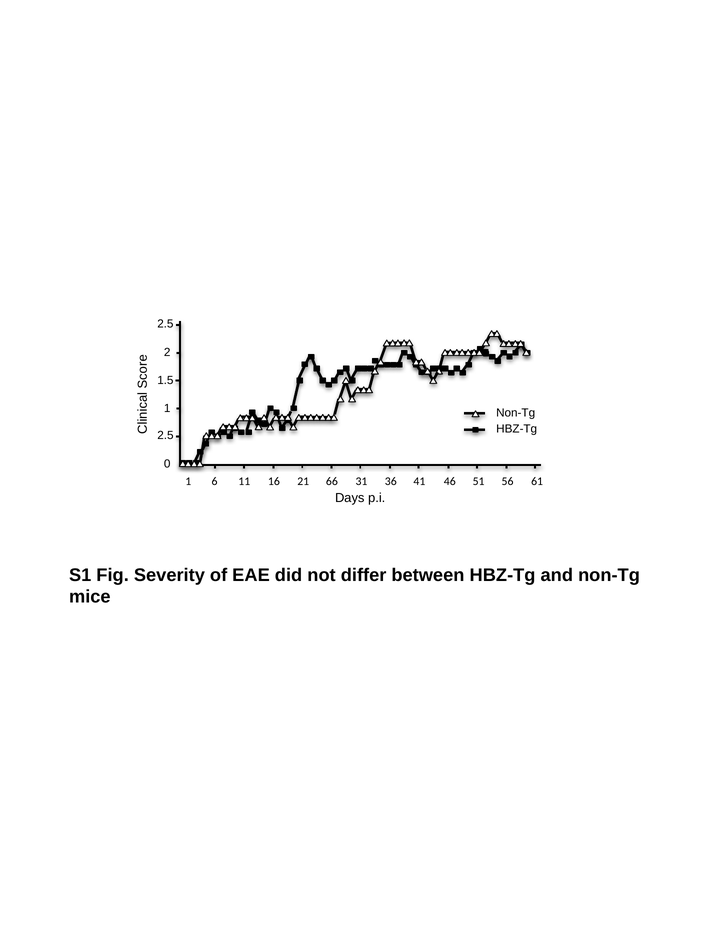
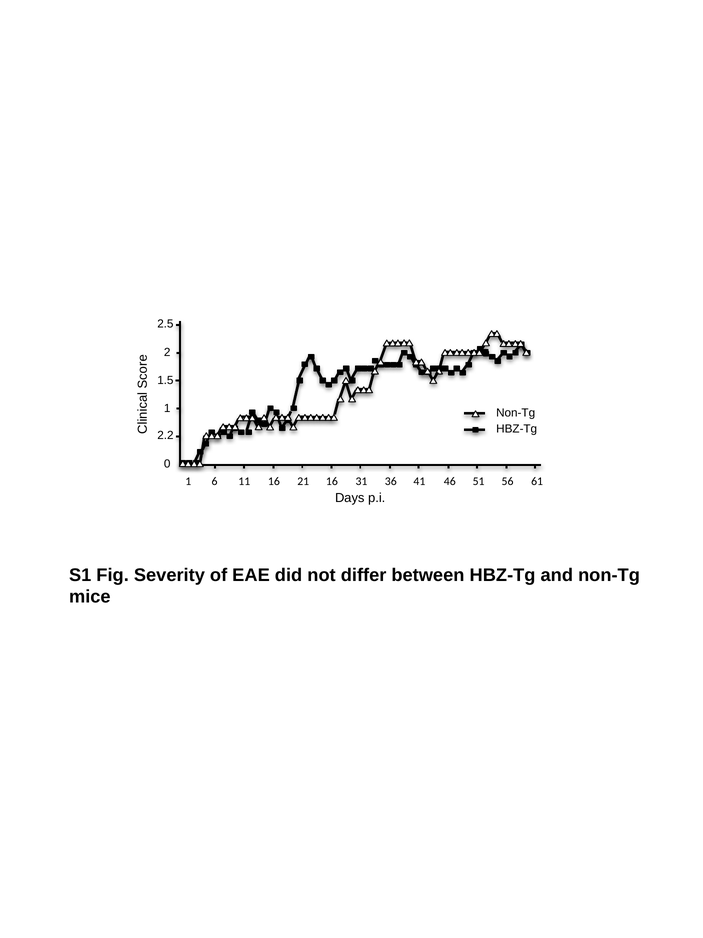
2.5: 2.5 -> 2.2 (165, 435)
21 66: 66 -> 16 (332, 481)
